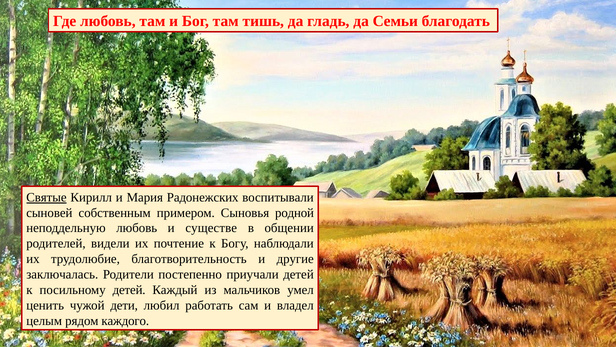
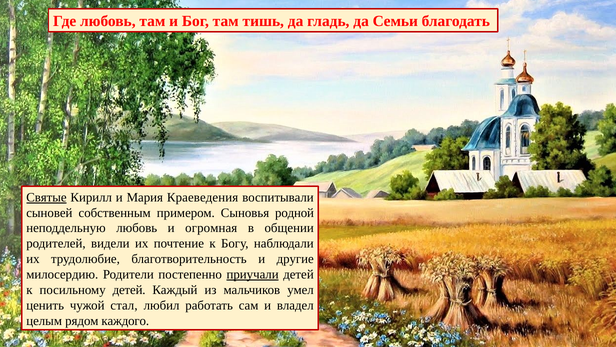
Радонежских: Радонежских -> Краеведения (203, 197)
существе: существе -> огромная (211, 228)
заключалась: заключалась -> милосердию (62, 274)
приучали underline: none -> present (253, 274)
дети: дети -> стал (124, 305)
